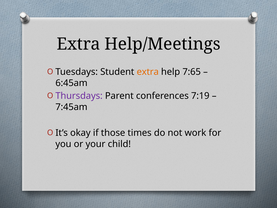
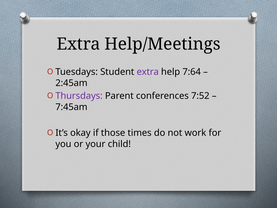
extra colour: orange -> purple (148, 72)
7:65: 7:65 -> 7:64 (192, 72)
6:45am: 6:45am -> 2:45am (71, 83)
7:19: 7:19 -> 7:52 (200, 96)
